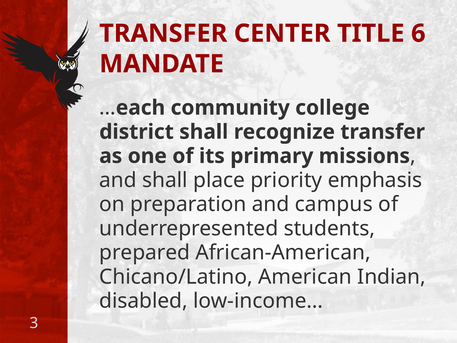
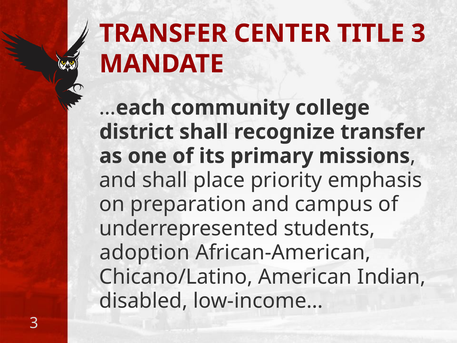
6: 6 -> 3 (418, 33)
prepared: prepared -> adoption (145, 252)
